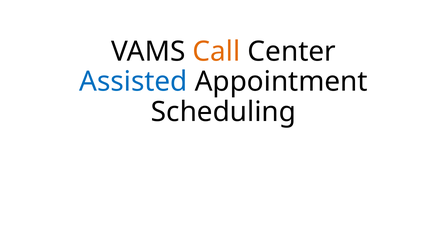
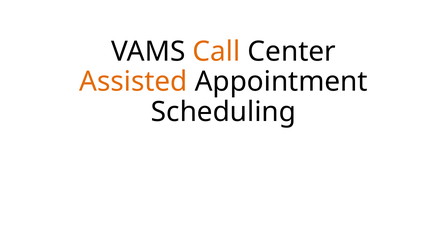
Assisted colour: blue -> orange (133, 82)
